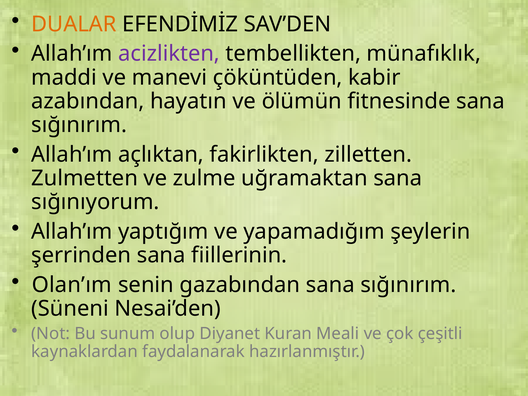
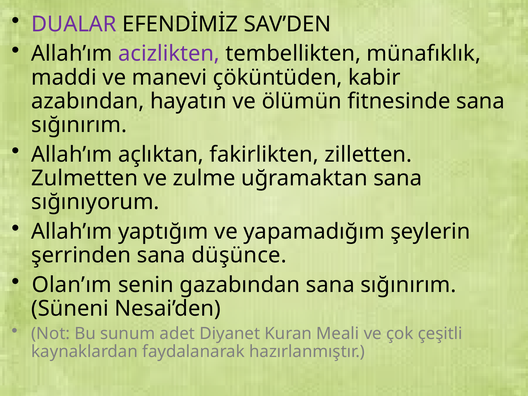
DUALAR colour: orange -> purple (74, 24)
fiillerinin: fiillerinin -> düşünce (239, 255)
olup: olup -> adet (177, 333)
